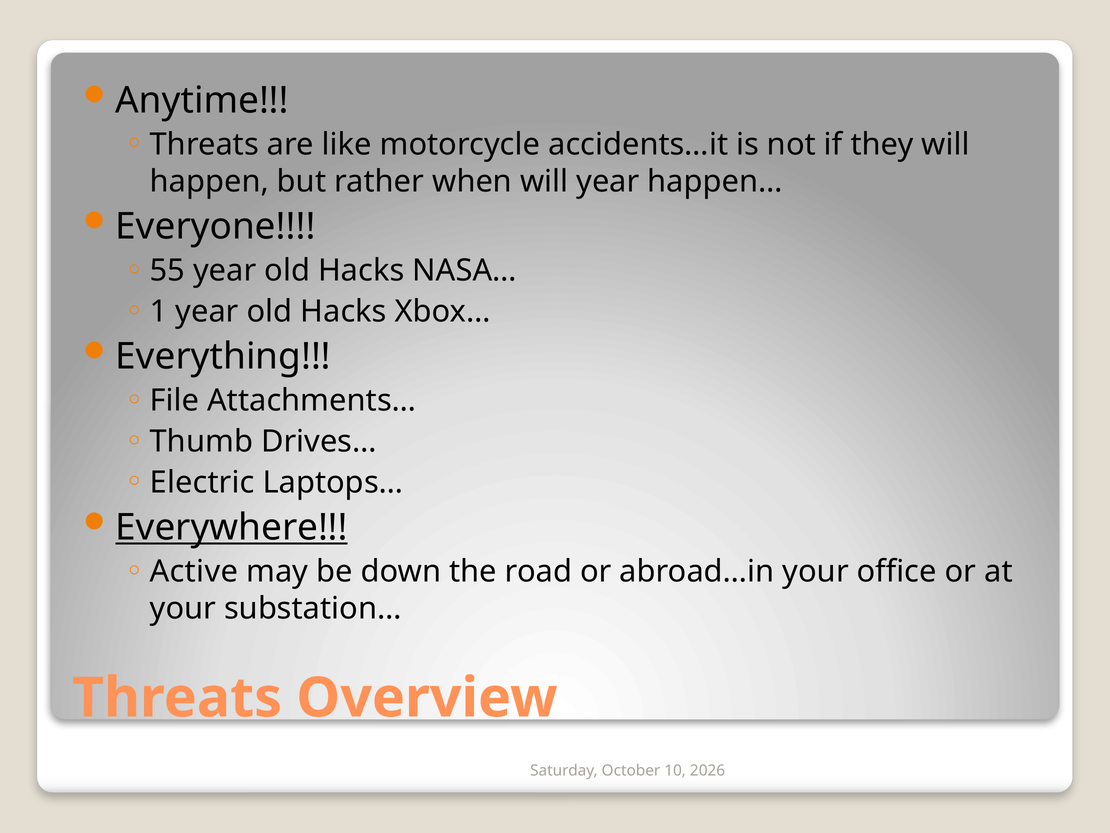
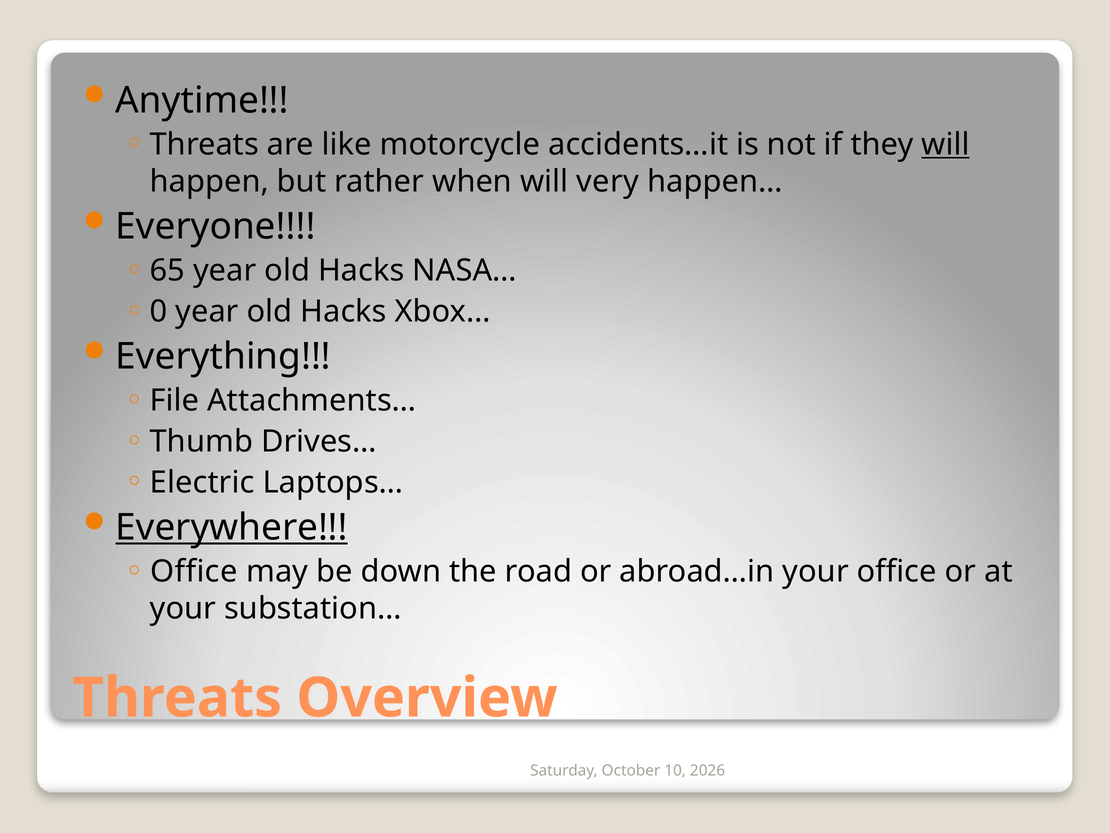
will underline: none -> present (946, 144)
will year: year -> very (608, 181)
55: 55 -> 65 (167, 271)
1: 1 -> 0 (159, 311)
Active: Active -> Office (194, 571)
